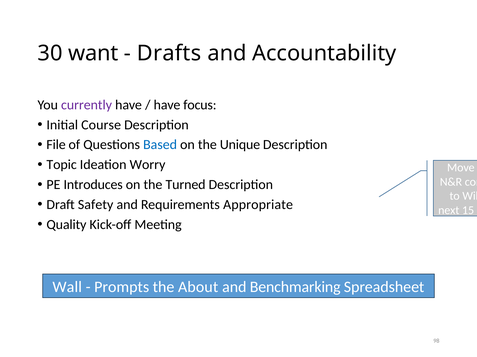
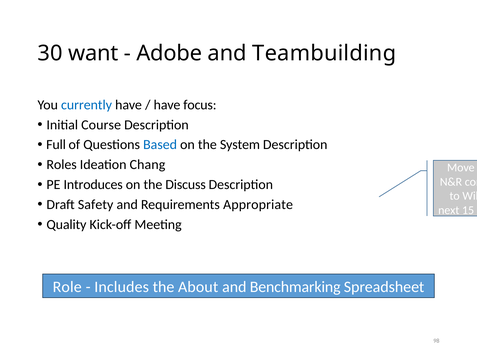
Drafts: Drafts -> Adobe (169, 53)
Accountability: Accountability -> Teambuilding (324, 53)
currently colour: purple -> blue (86, 105)
File: File -> Full (56, 145)
Unique: Unique -> System (240, 145)
Topic: Topic -> Roles (62, 165)
Worry: Worry -> Chang (147, 165)
Turned: Turned -> Discuss (186, 185)
Wall: Wall -> Role (67, 288)
Prompts: Prompts -> Includes (122, 288)
